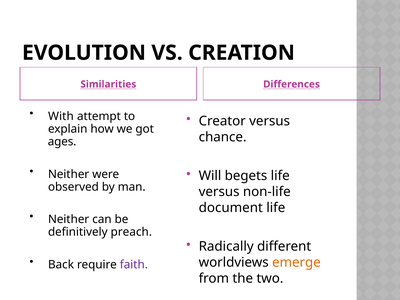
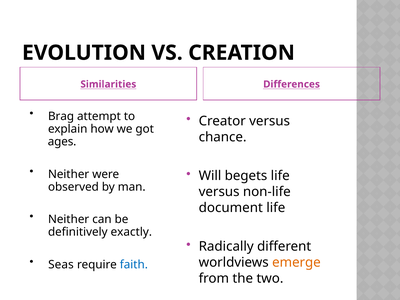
With: With -> Brag (61, 116)
preach: preach -> exactly (131, 232)
Back: Back -> Seas (61, 265)
faith colour: purple -> blue (134, 265)
